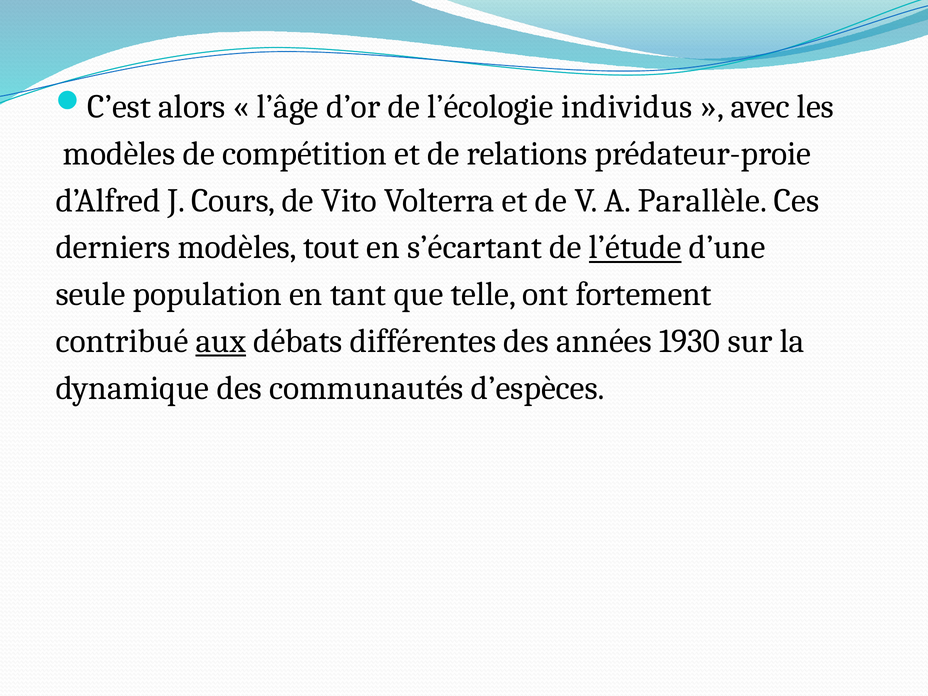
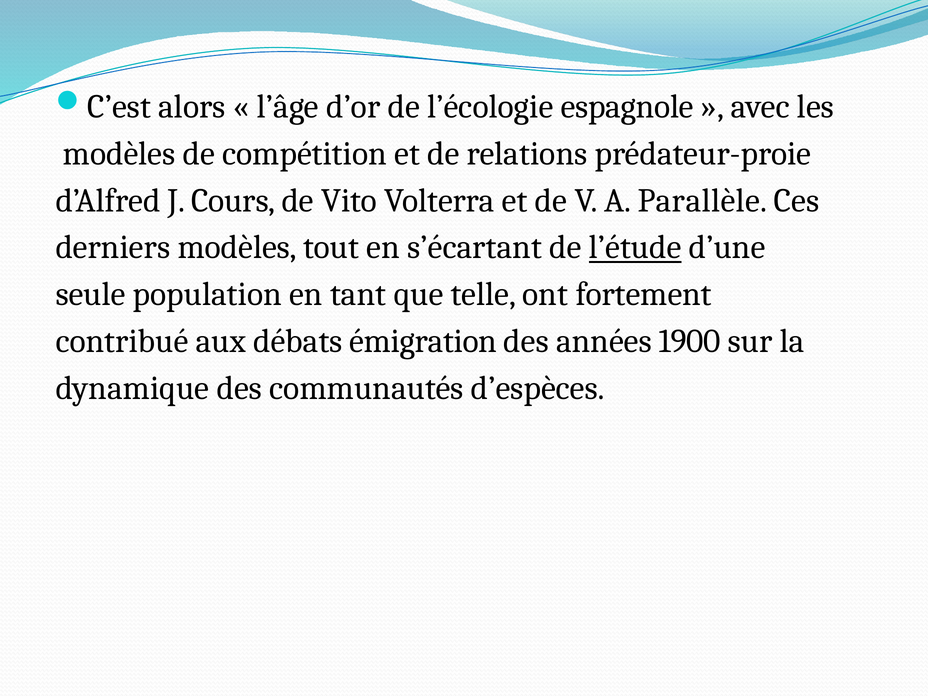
individus: individus -> espagnole (627, 107)
aux underline: present -> none (221, 341)
différentes: différentes -> émigration (423, 341)
1930: 1930 -> 1900 (690, 341)
